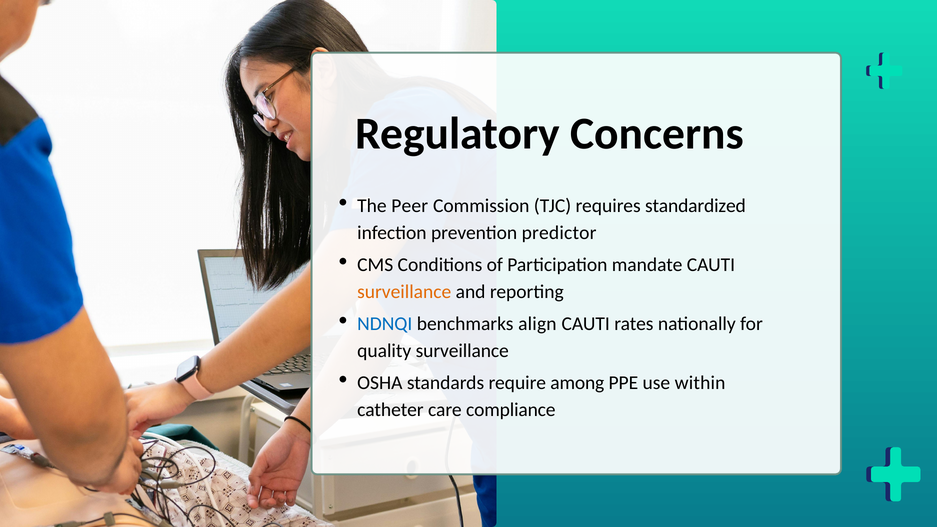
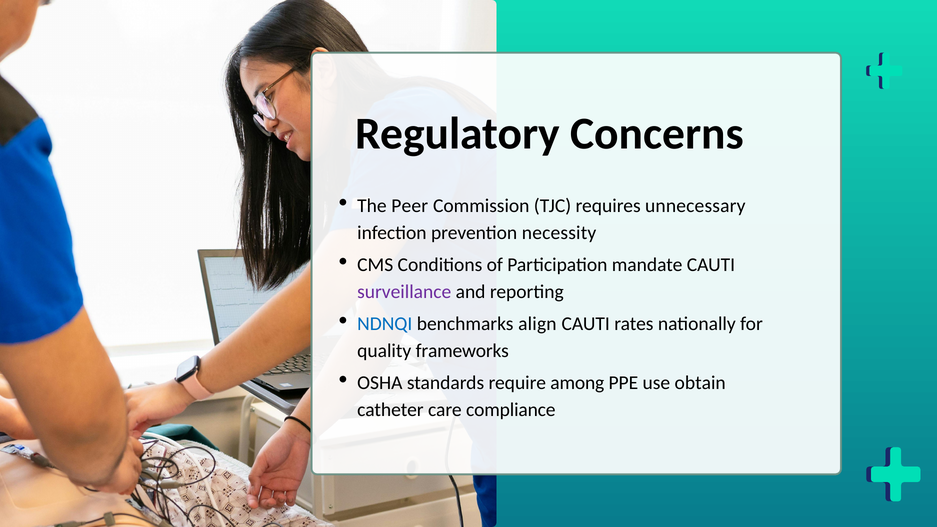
standardized: standardized -> unnecessary (695, 206)
predictor: predictor -> necessity (559, 233)
surveillance colour: orange -> purple (404, 292)
quality surveillance: surveillance -> frameworks (462, 351)
within: within -> obtain (700, 383)
